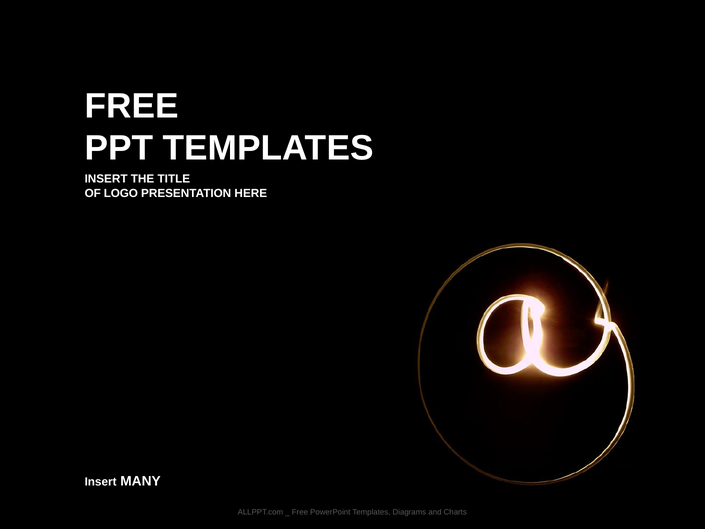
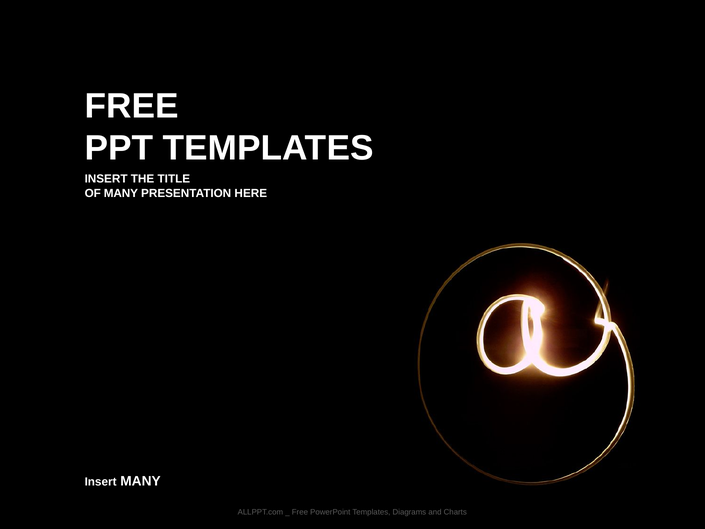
OF LOGO: LOGO -> MANY (121, 193)
